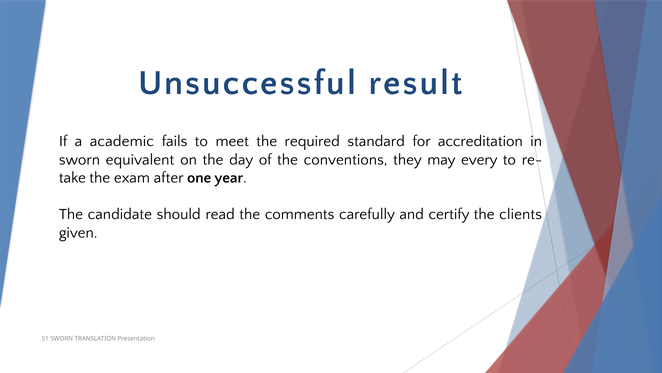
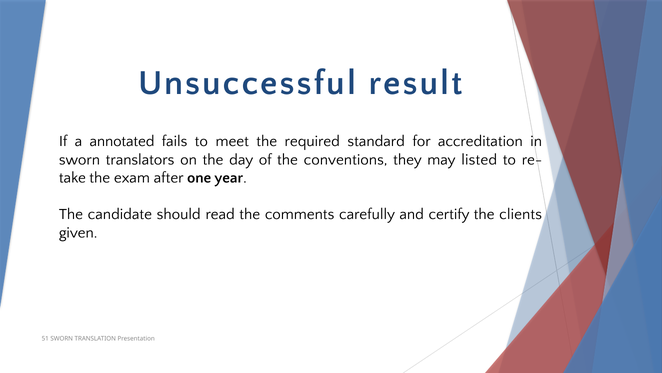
academic: academic -> annotated (122, 141)
equivalent: equivalent -> translators (140, 159)
every: every -> listed (479, 159)
